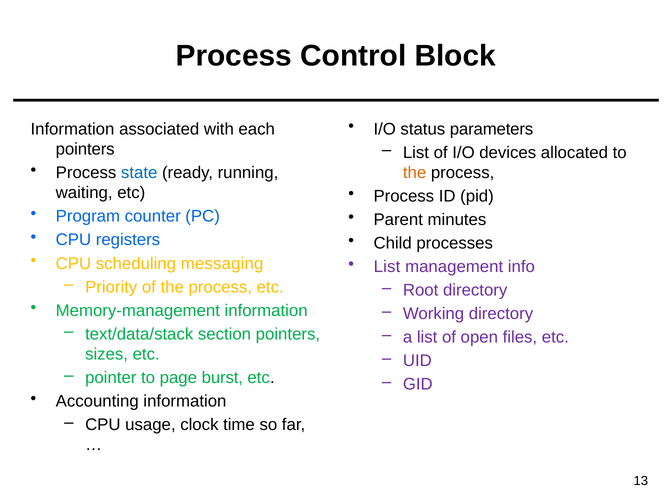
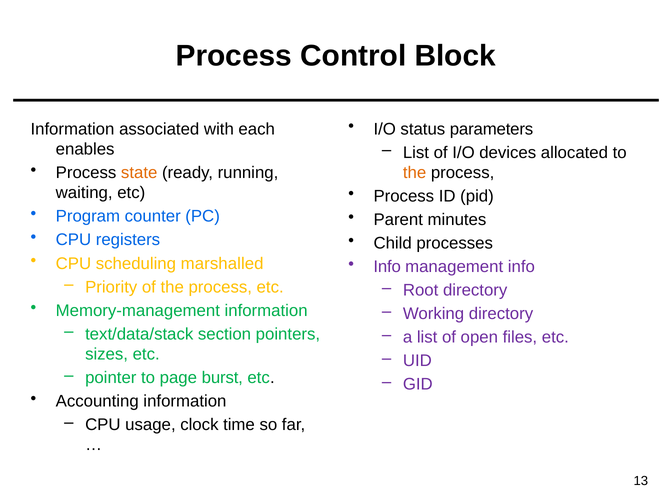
pointers: pointers -> enables (85, 149)
state colour: blue -> orange (139, 173)
messaging: messaging -> marshalled (222, 263)
List: List -> Info (387, 267)
